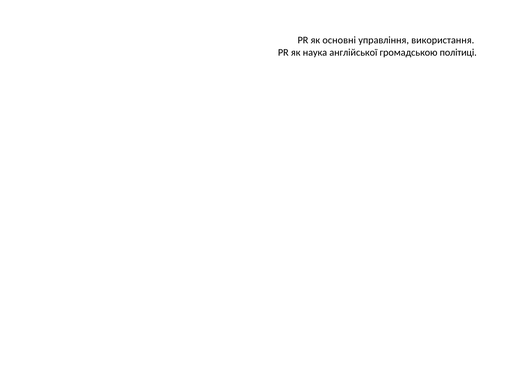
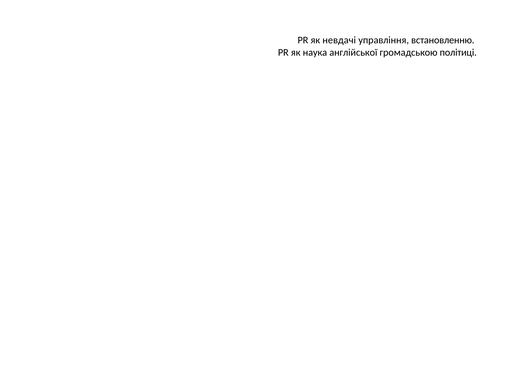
основні: основні -> невдачі (339, 40)
використання: використання -> встановленню (443, 40)
